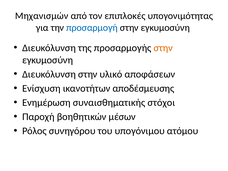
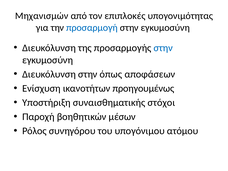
στην colour: orange -> blue (163, 48)
υλικό: υλικό -> όπως (111, 74)
αποδέσμευσης: αποδέσμευσης -> προηγουμένως (143, 88)
Ενημέρωση: Ενημέρωση -> Υποστήριξη (46, 103)
